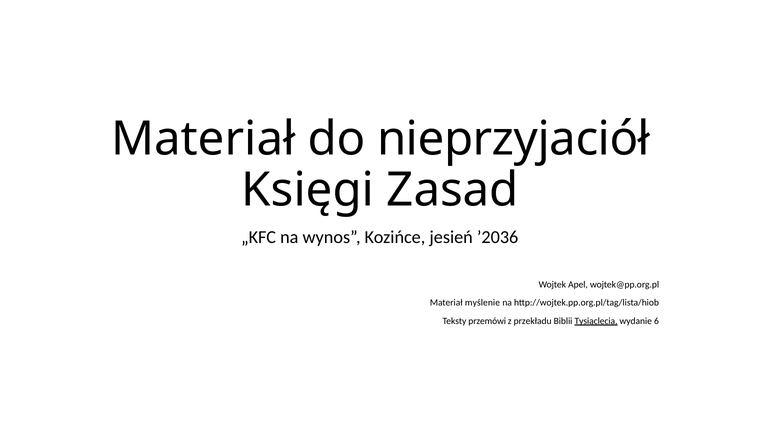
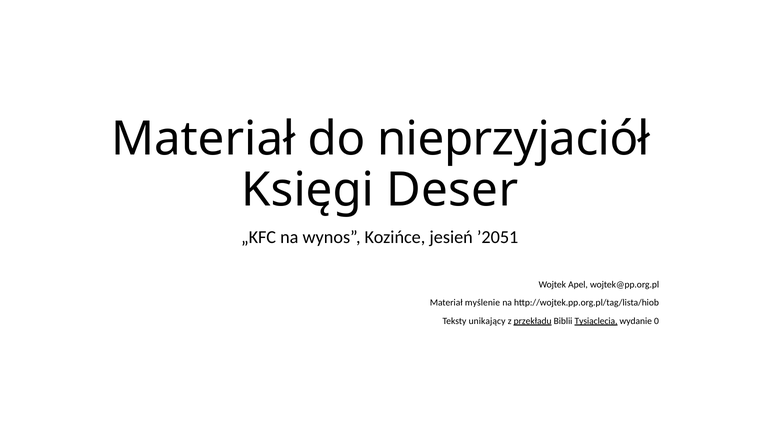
Zasad: Zasad -> Deser (452, 190)
’2036: ’2036 -> ’2051 (498, 237)
przemówi: przemówi -> unikający (487, 321)
przekładu underline: none -> present (533, 321)
6: 6 -> 0 (657, 321)
